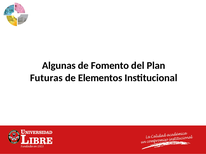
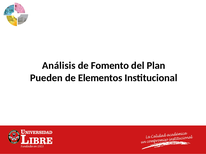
Algunas: Algunas -> Análisis (59, 66)
Futuras: Futuras -> Pueden (46, 78)
